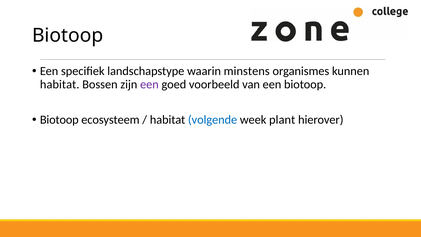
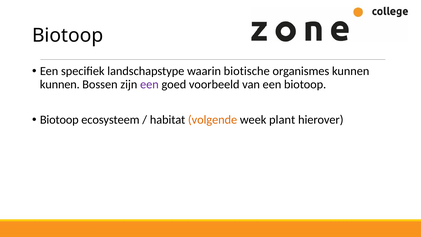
minstens: minstens -> biotische (247, 71)
habitat: habitat -> kunnen (60, 84)
volgende colour: blue -> orange (213, 120)
